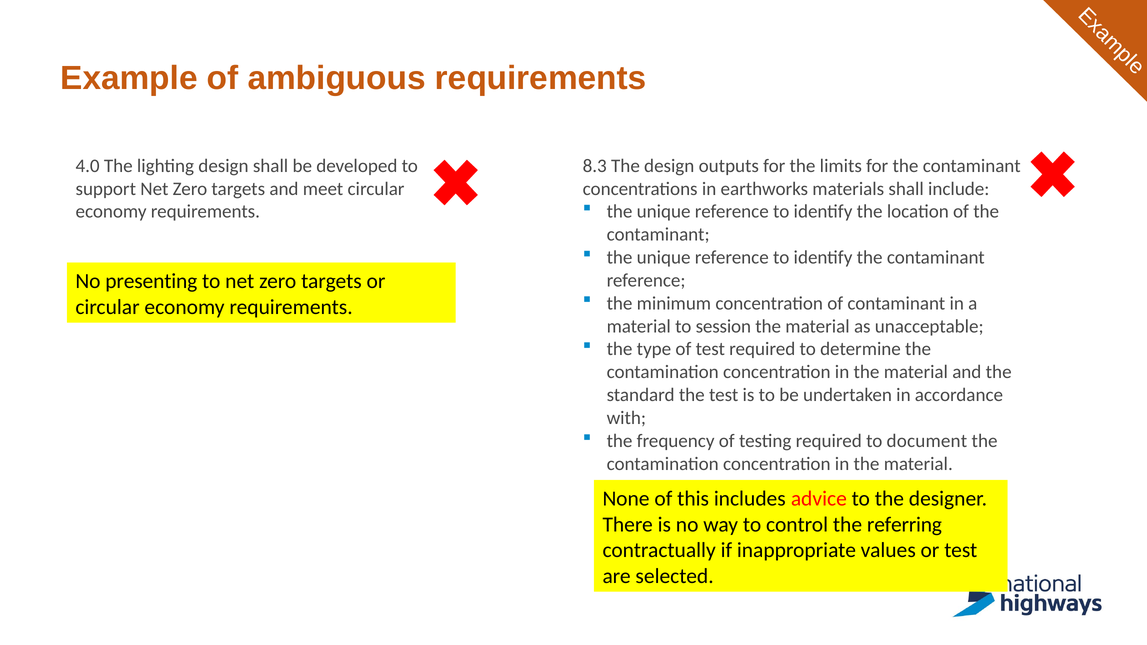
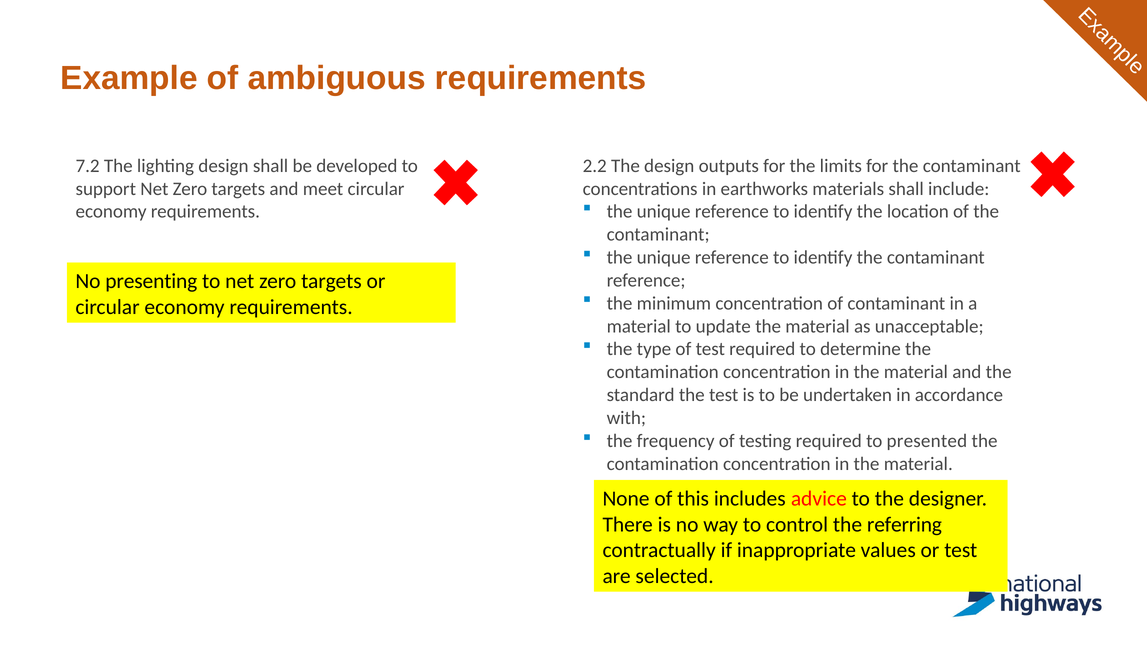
4.0: 4.0 -> 7.2 (88, 166)
8.3: 8.3 -> 2.2 (595, 166)
session: session -> update (723, 326)
document: document -> presented (927, 441)
